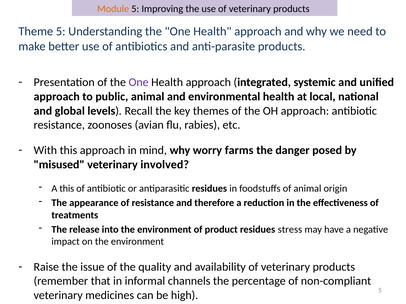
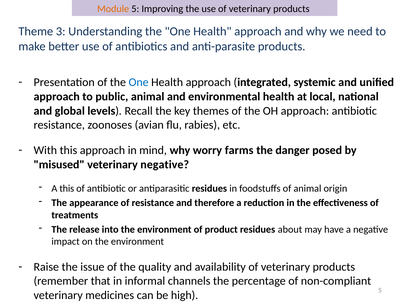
Theme 5: 5 -> 3 (61, 32)
One colour: purple -> blue (139, 83)
veterinary involved: involved -> negative (165, 165)
stress: stress -> about (290, 230)
